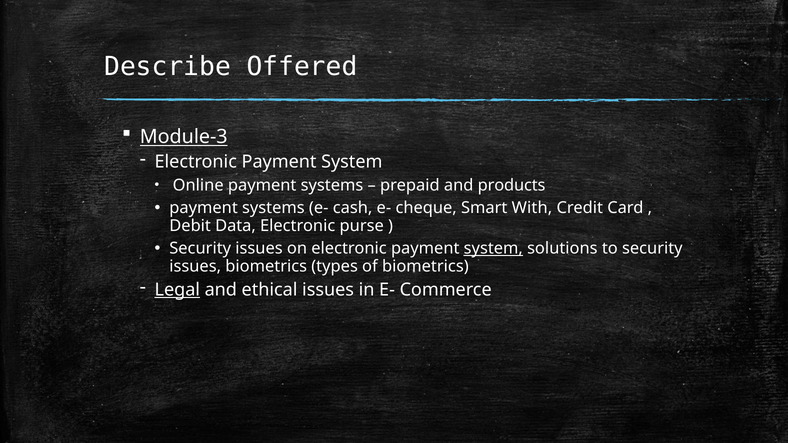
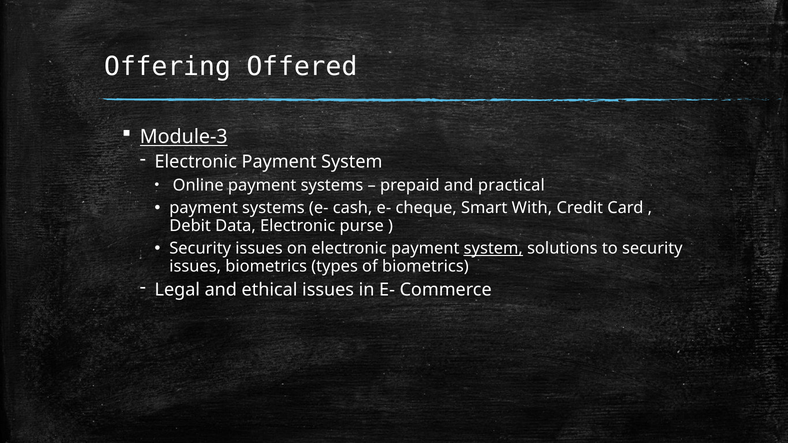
Describe: Describe -> Offering (168, 66)
products: products -> practical (511, 186)
Legal underline: present -> none (177, 290)
